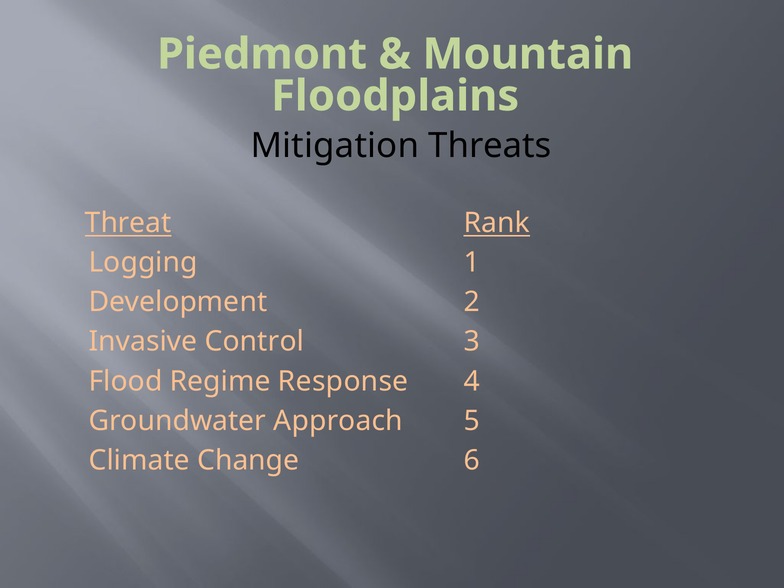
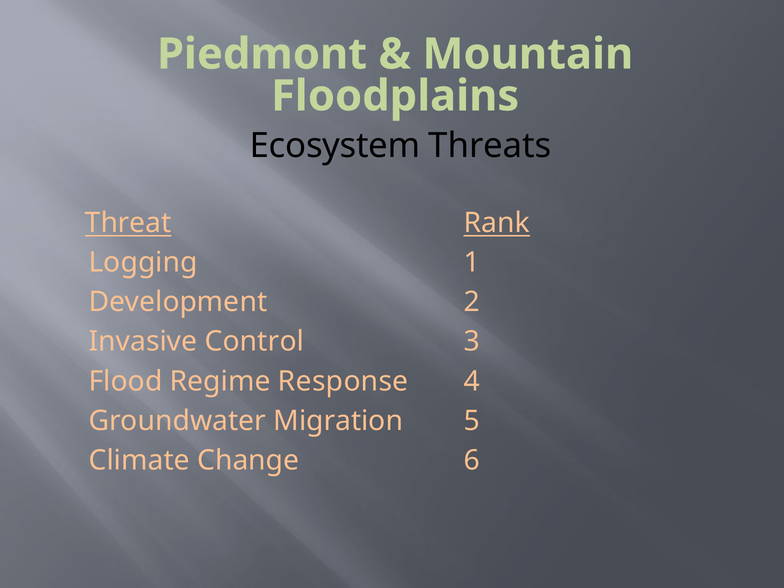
Mitigation: Mitigation -> Ecosystem (335, 146)
Approach: Approach -> Migration (338, 421)
